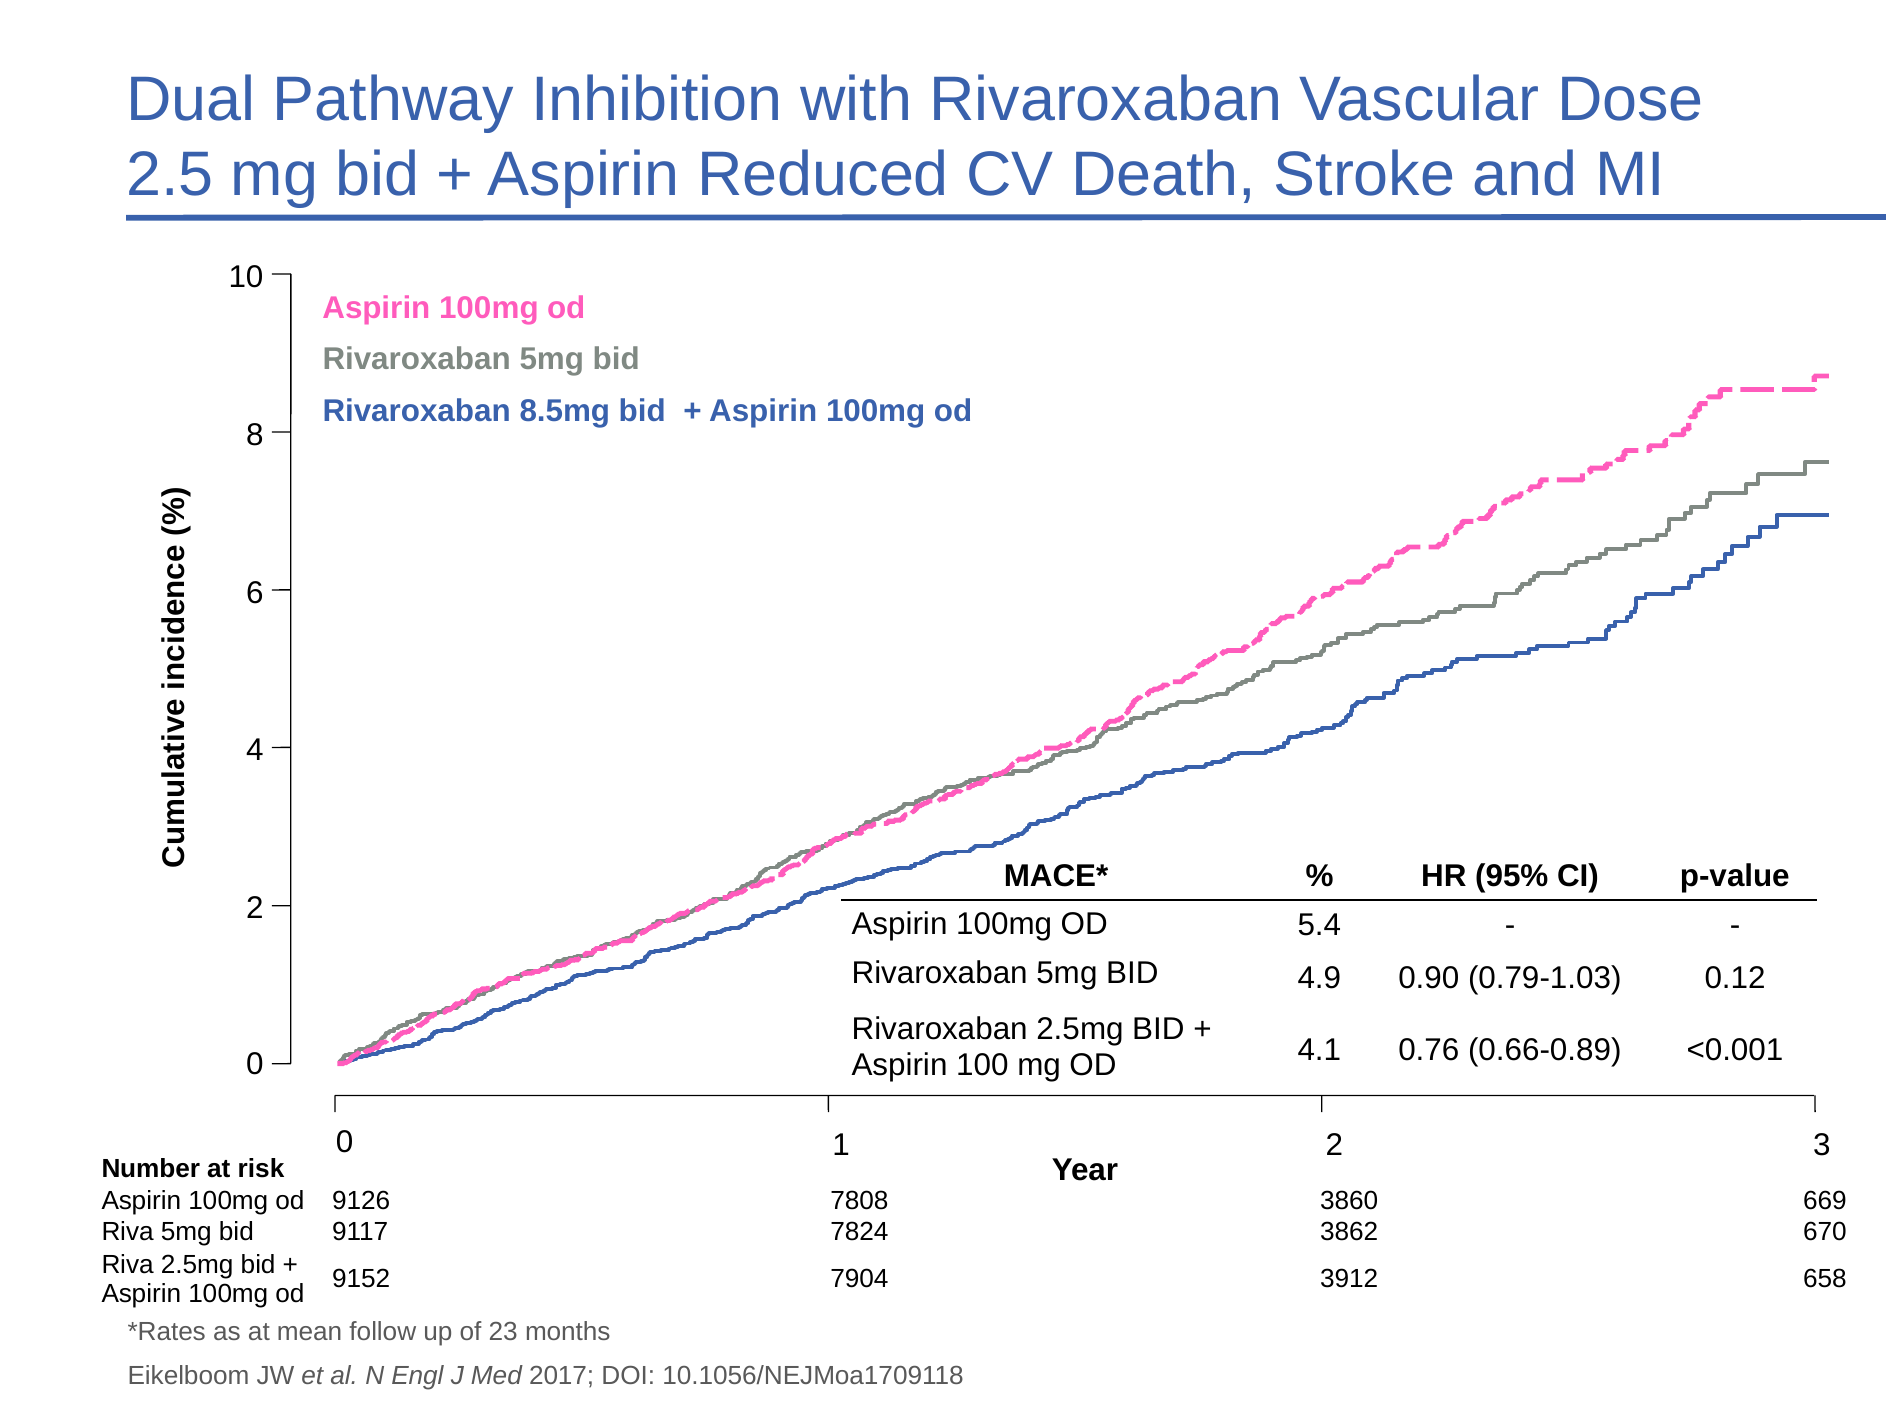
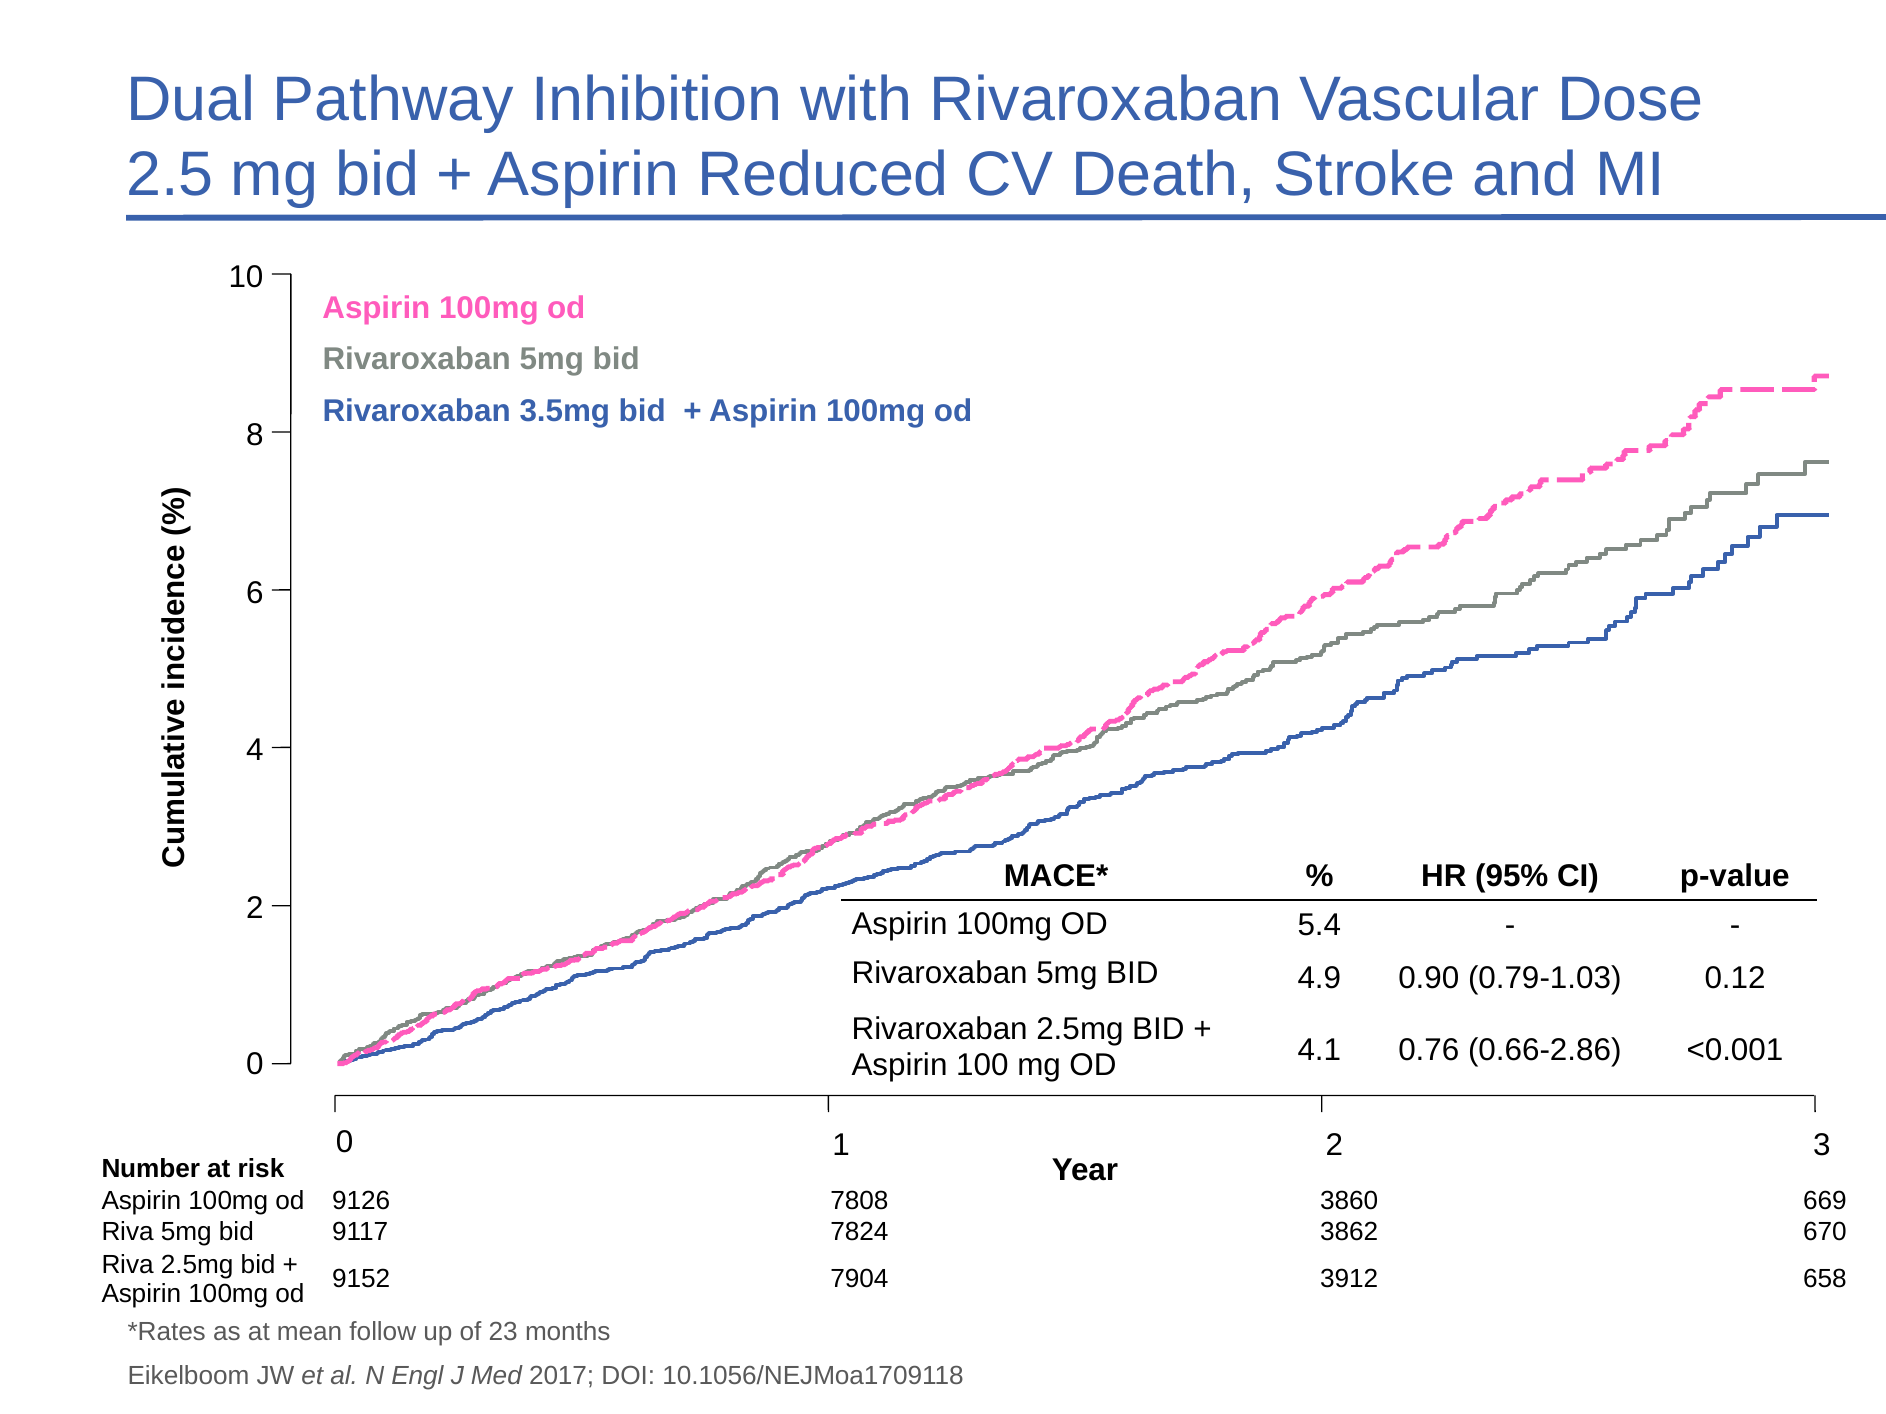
8.5mg: 8.5mg -> 3.5mg (565, 411)
0.66-0.89: 0.66-0.89 -> 0.66-2.86 (1545, 1050)
